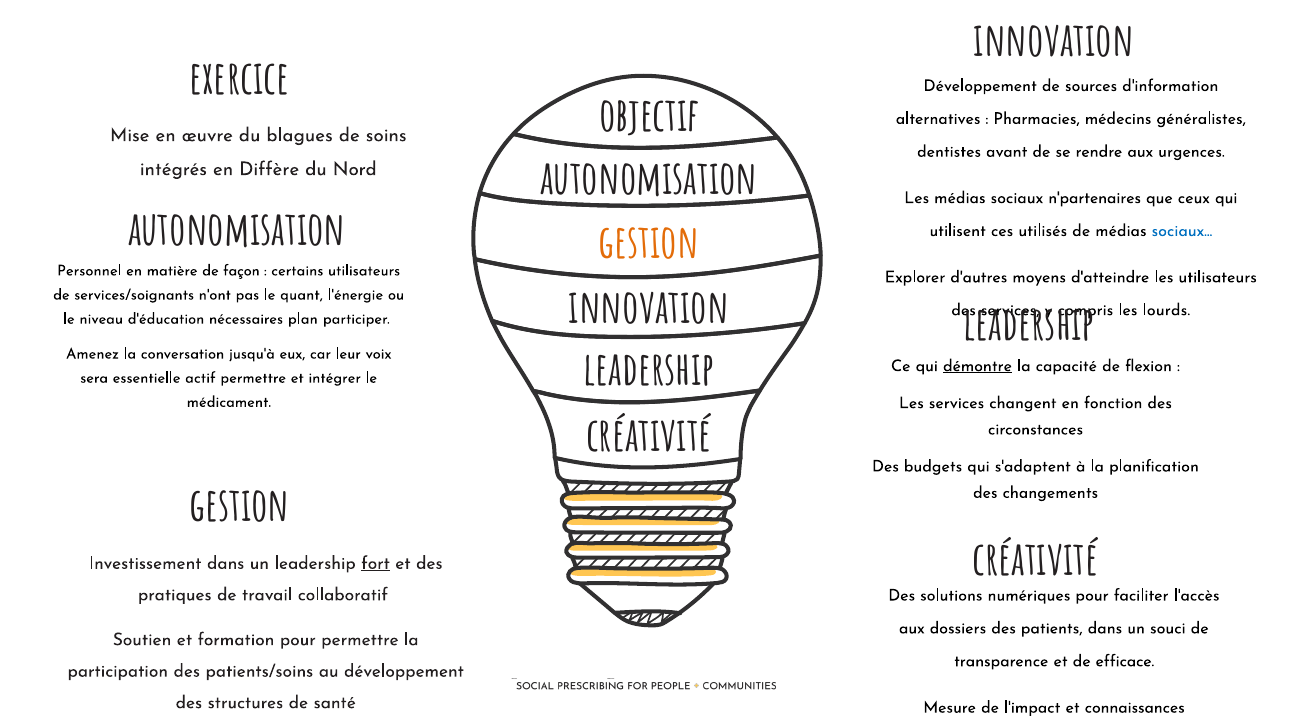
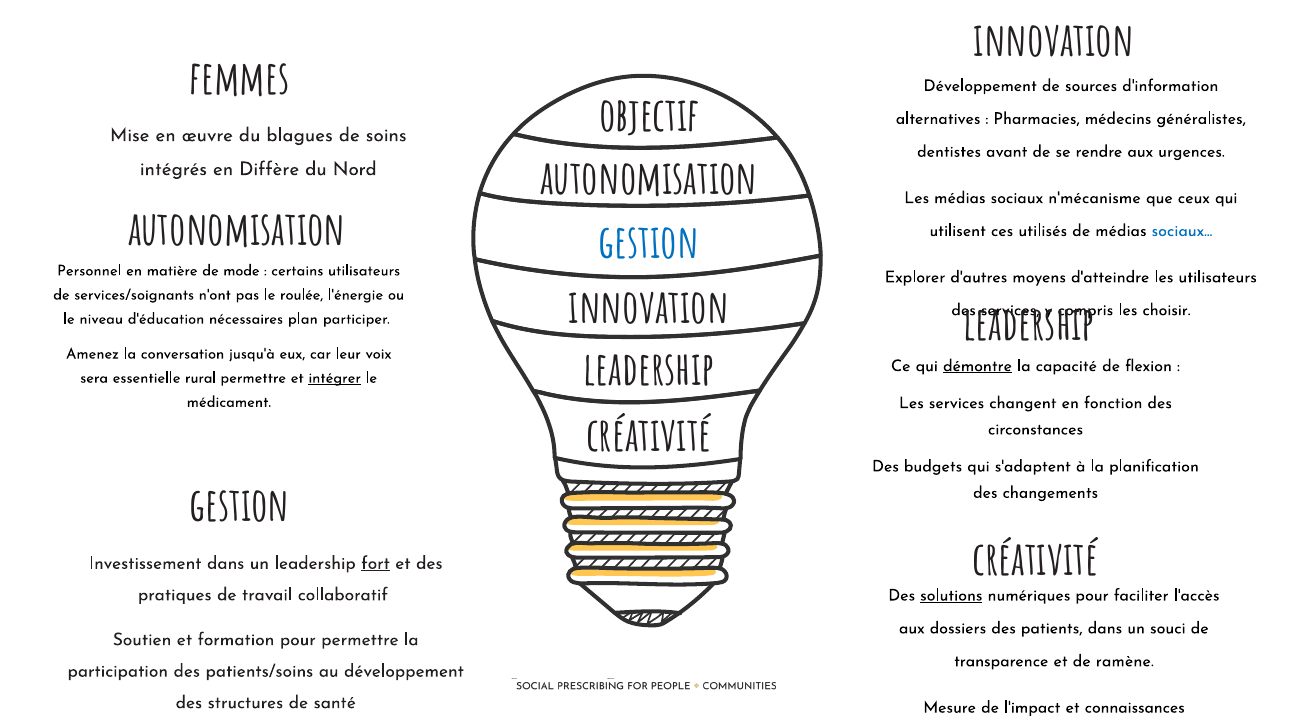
exercice: exercice -> femmes (240, 79)
n'partenaires: n'partenaires -> n'mécanisme (1095, 198)
gestion colour: orange -> blue (649, 244)
façon: façon -> mode (241, 271)
quant: quant -> roulée (302, 295)
lourds: lourds -> choisir (1166, 310)
actif: actif -> rural (201, 378)
intégrer underline: none -> present (335, 378)
solutions underline: none -> present (951, 595)
efficace: efficace -> ramène (1125, 661)
